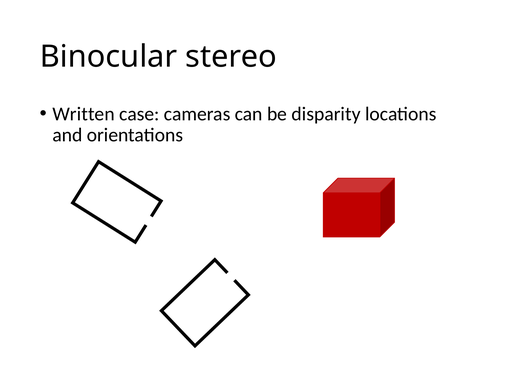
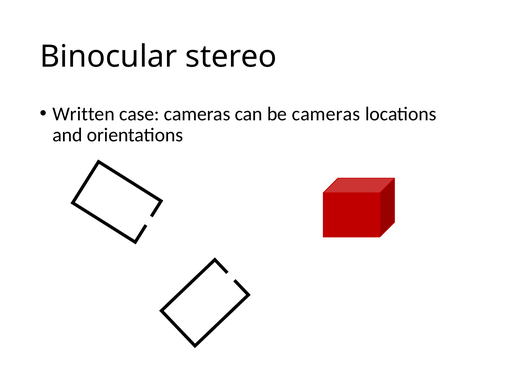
be disparity: disparity -> cameras (326, 114)
